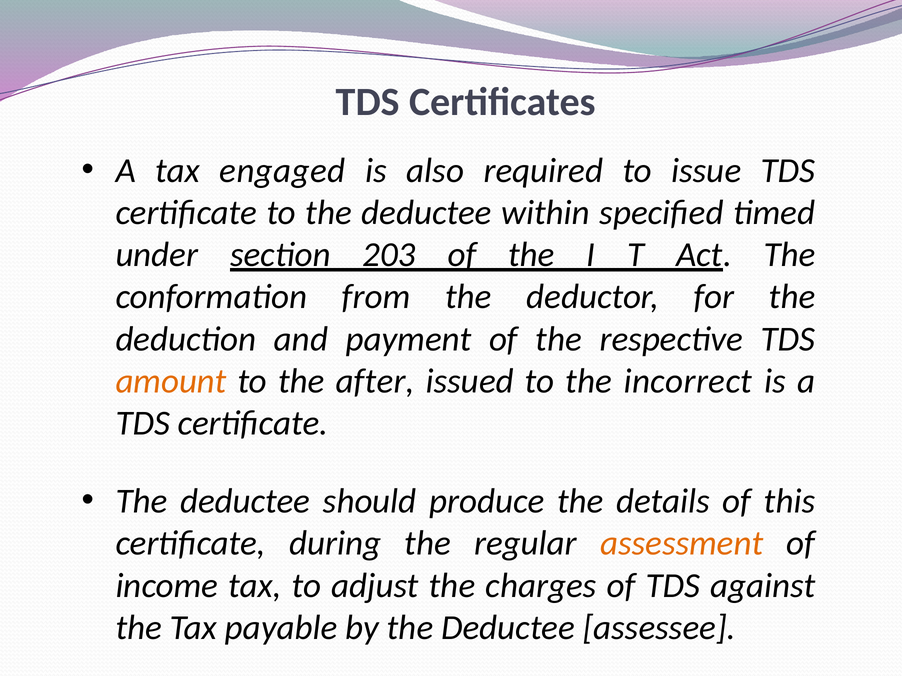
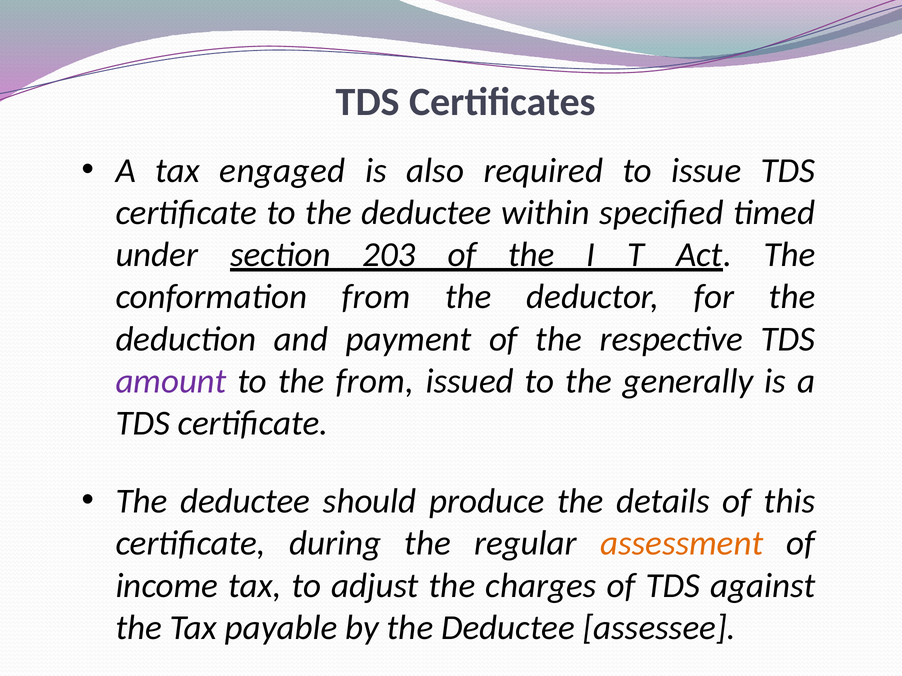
amount colour: orange -> purple (171, 381)
the after: after -> from (375, 381)
incorrect: incorrect -> generally (688, 381)
